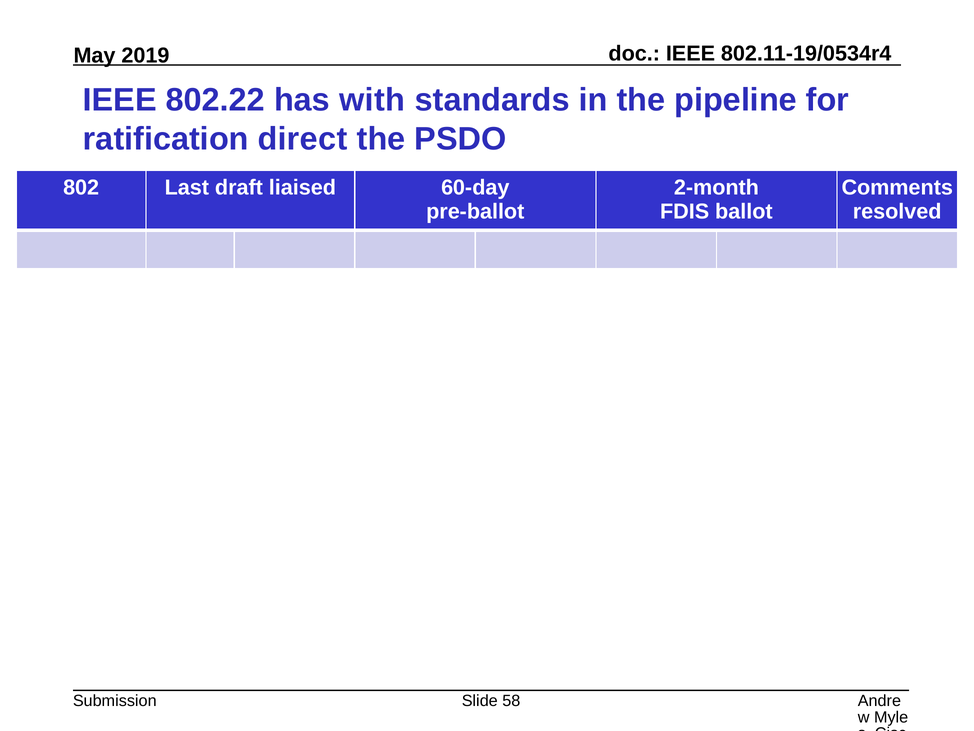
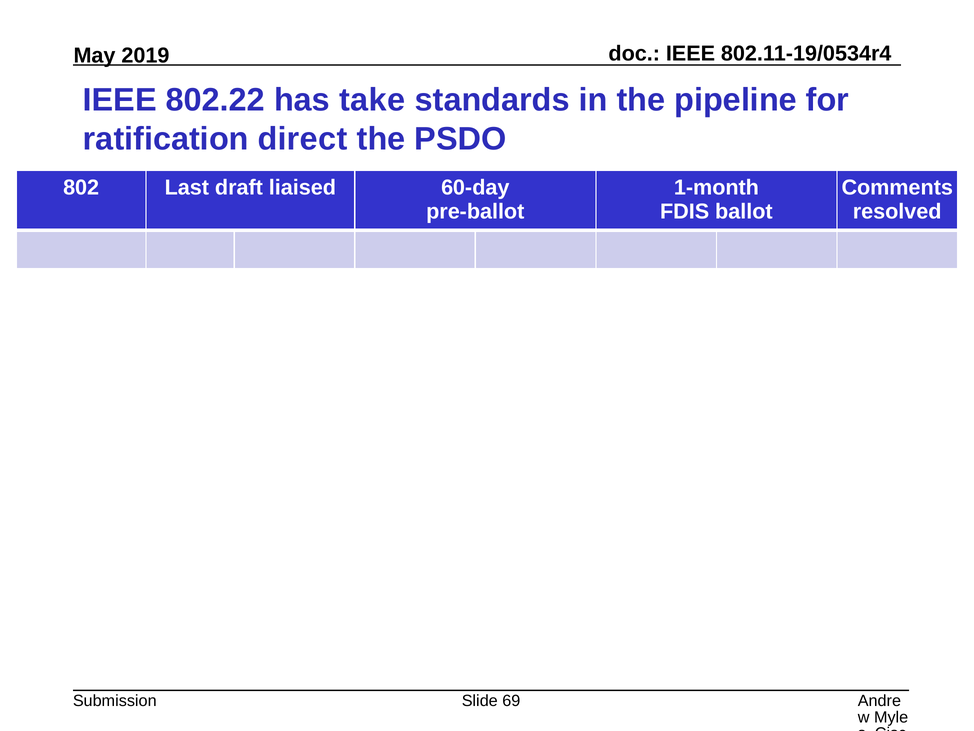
with: with -> take (372, 100)
2-month: 2-month -> 1-month (716, 188)
58: 58 -> 69 (511, 701)
